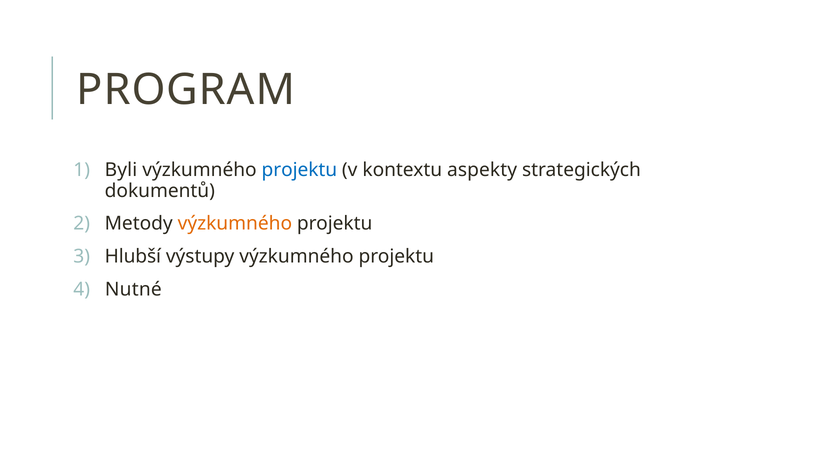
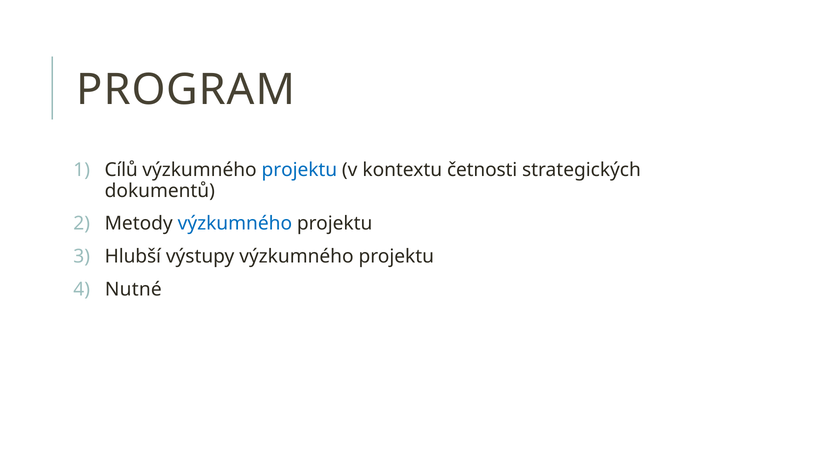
Byli: Byli -> Cílů (121, 170)
aspekty: aspekty -> četnosti (482, 170)
výzkumného colour: orange -> blue (235, 224)
